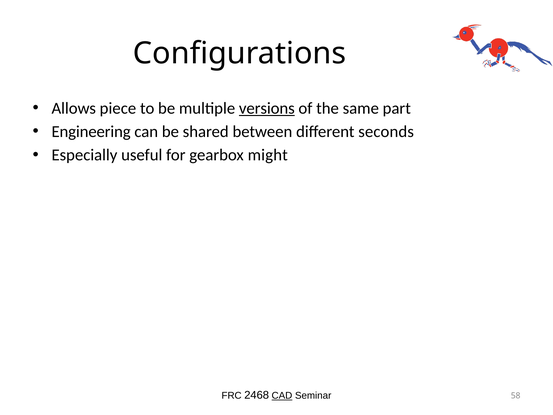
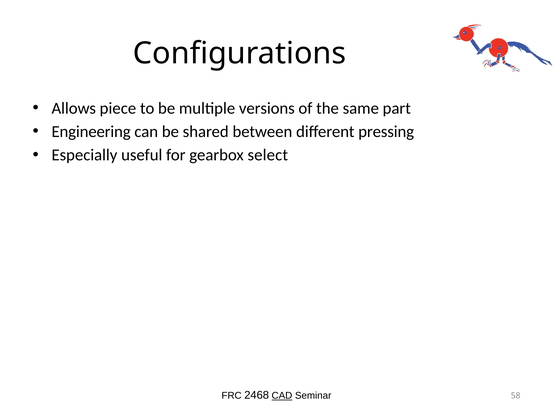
versions underline: present -> none (267, 108)
seconds: seconds -> pressing (386, 132)
might: might -> select (268, 155)
